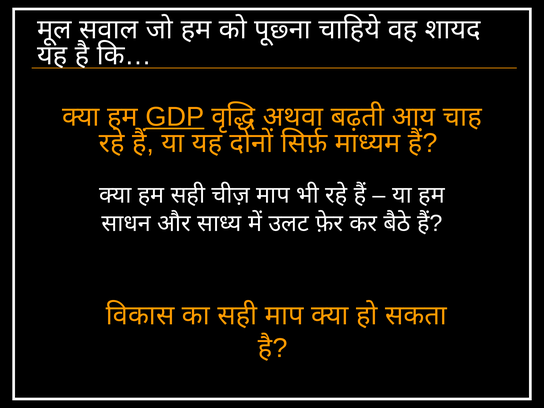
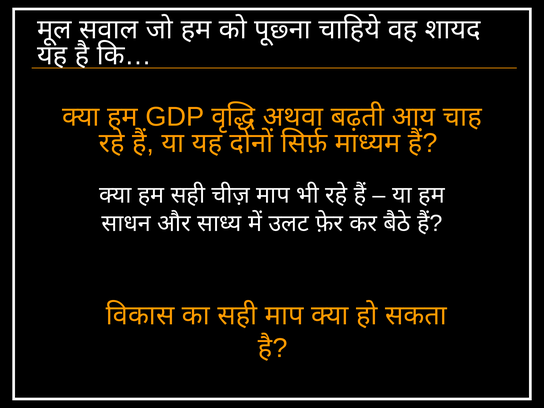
GDP underline: present -> none (175, 117)
